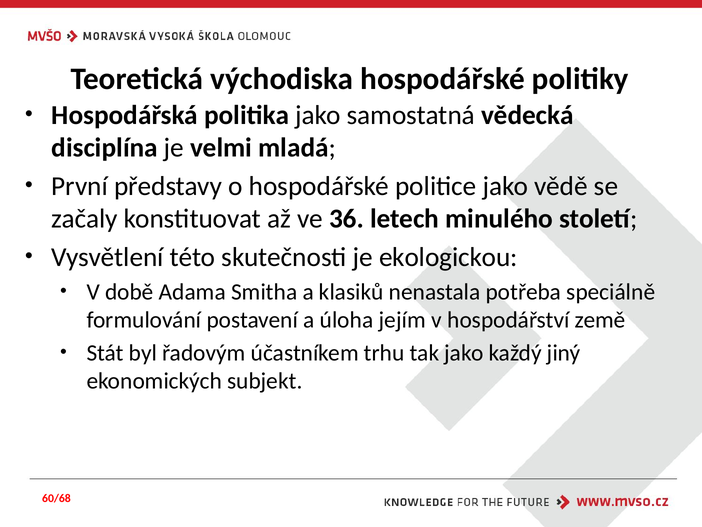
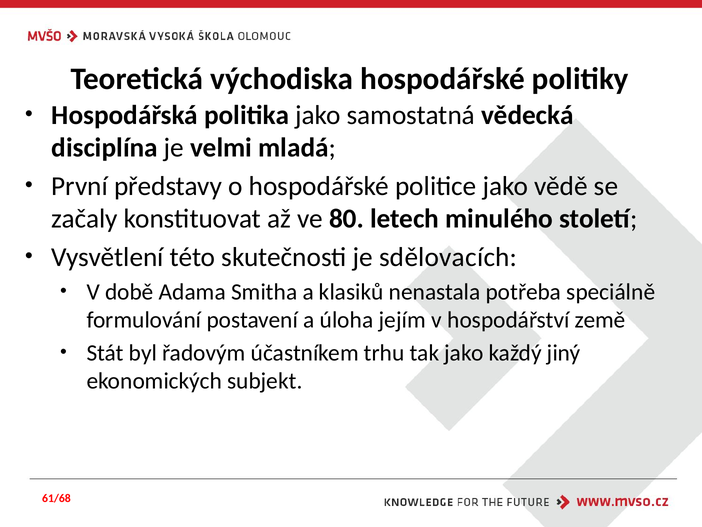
36: 36 -> 80 (347, 219)
ekologickou: ekologickou -> sdělovacích (448, 257)
60/68: 60/68 -> 61/68 (56, 498)
